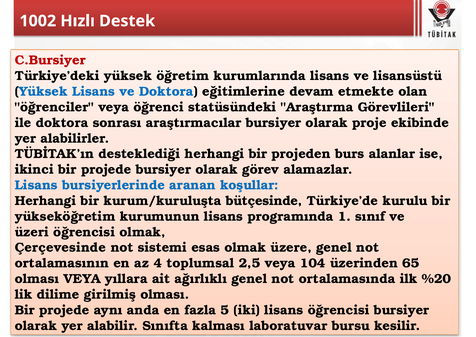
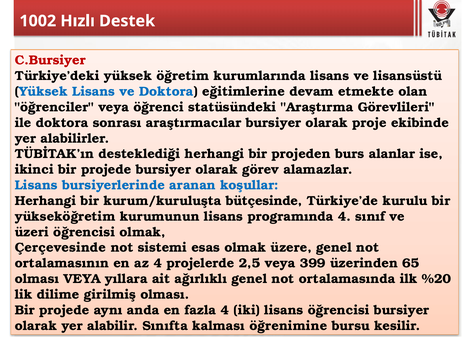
programında 1: 1 -> 4 (344, 216)
toplumsal: toplumsal -> projelerde (200, 263)
104: 104 -> 399 (313, 263)
fazla 5: 5 -> 4 (225, 310)
laboratuvar: laboratuvar -> öğrenimine (288, 325)
